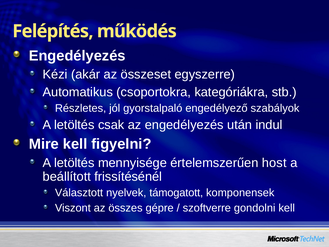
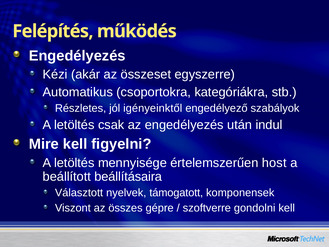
gyorstalpaló: gyorstalpaló -> igényeinktől (153, 108)
frissítésénél: frissítésénél -> beállításaira (128, 176)
